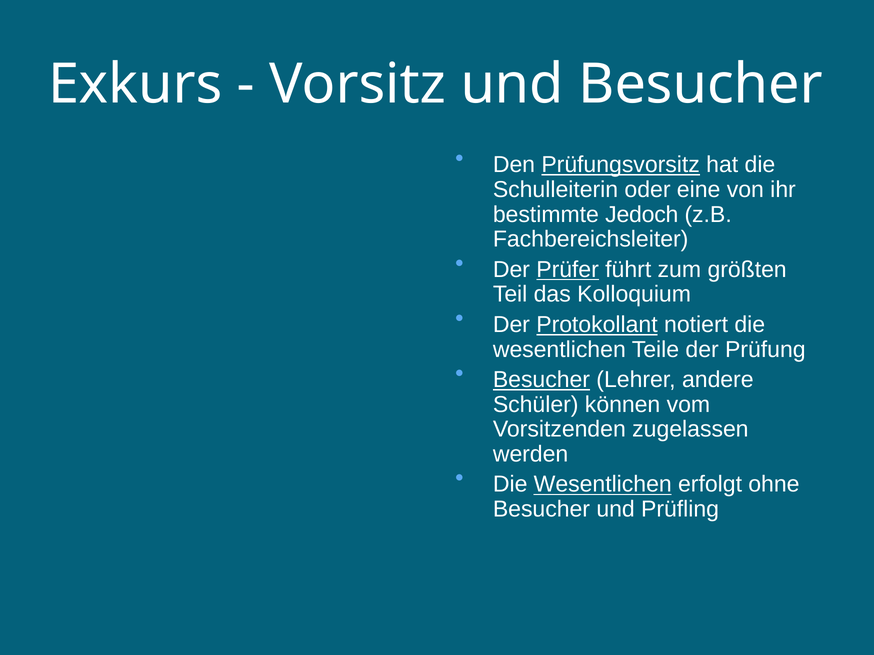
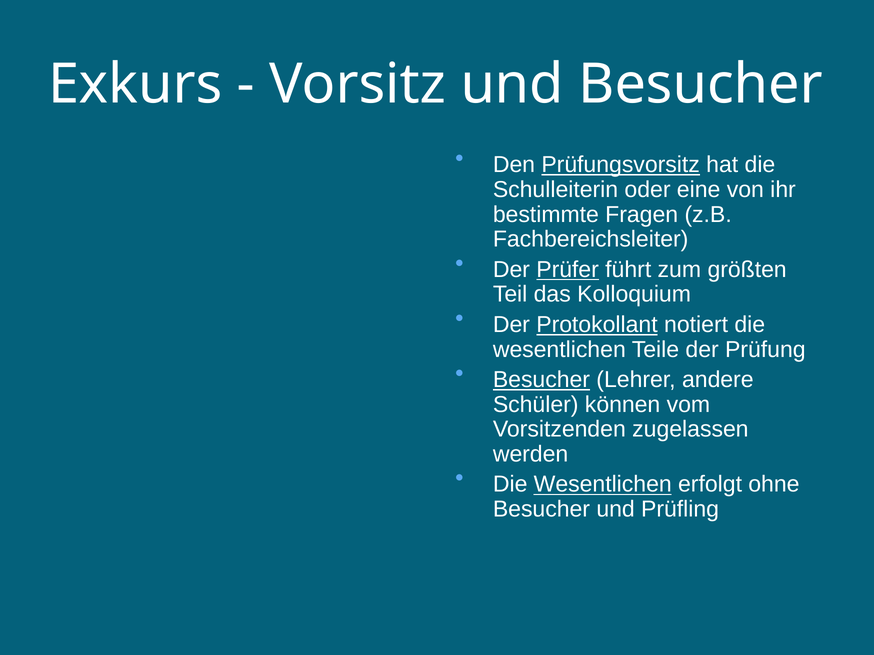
Jedoch: Jedoch -> Fragen (642, 215)
